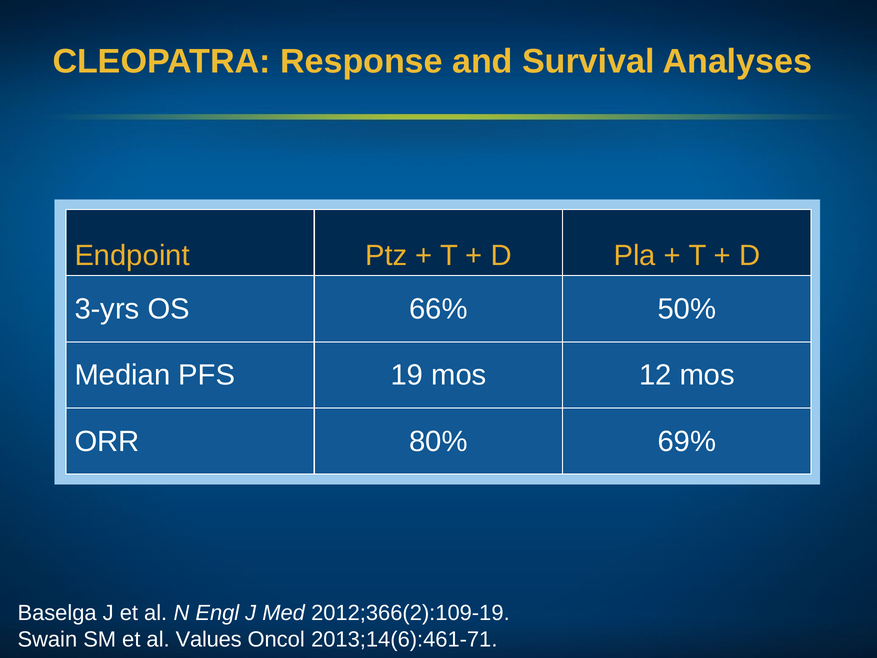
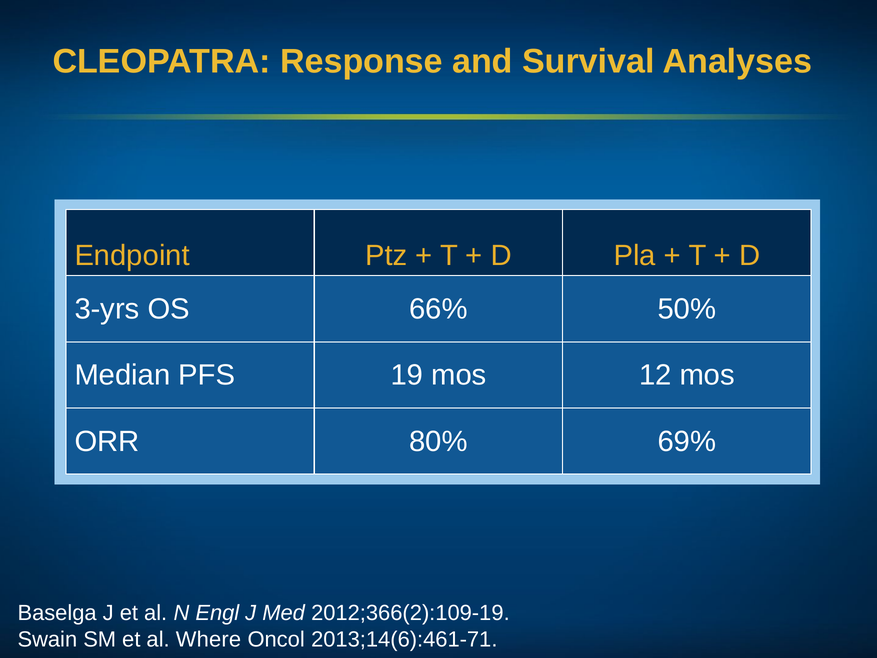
Values: Values -> Where (208, 639)
